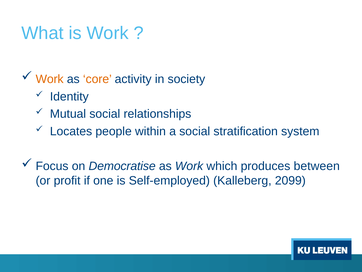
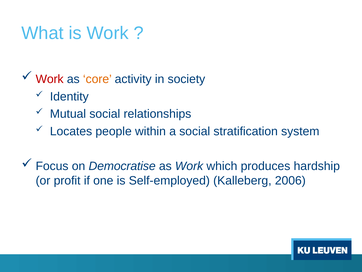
Work colour: orange -> red (50, 79)
between: between -> hardship (317, 166)
2099: 2099 -> 2006 (290, 180)
